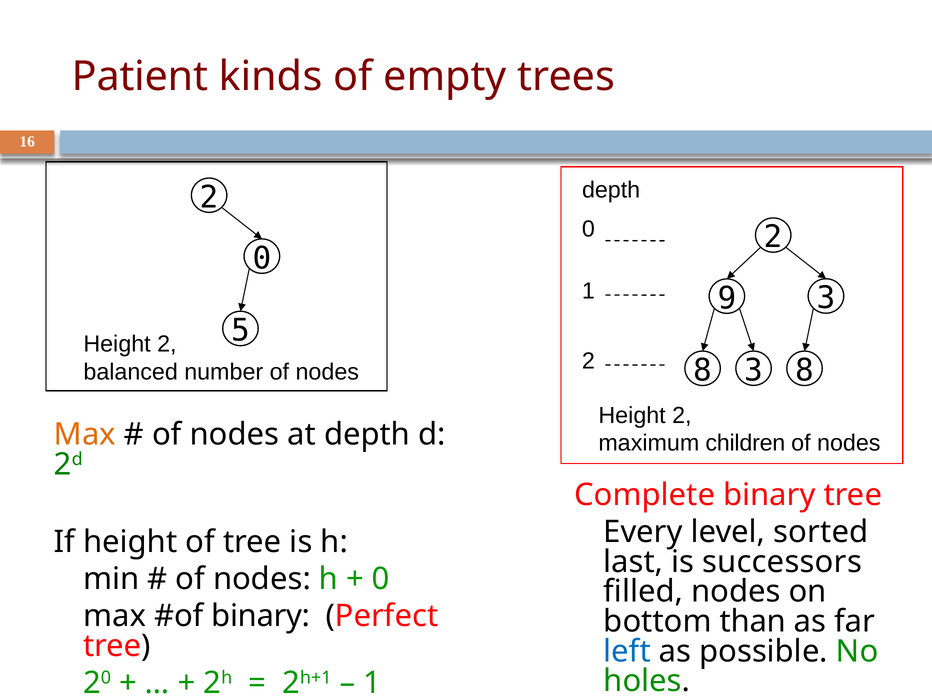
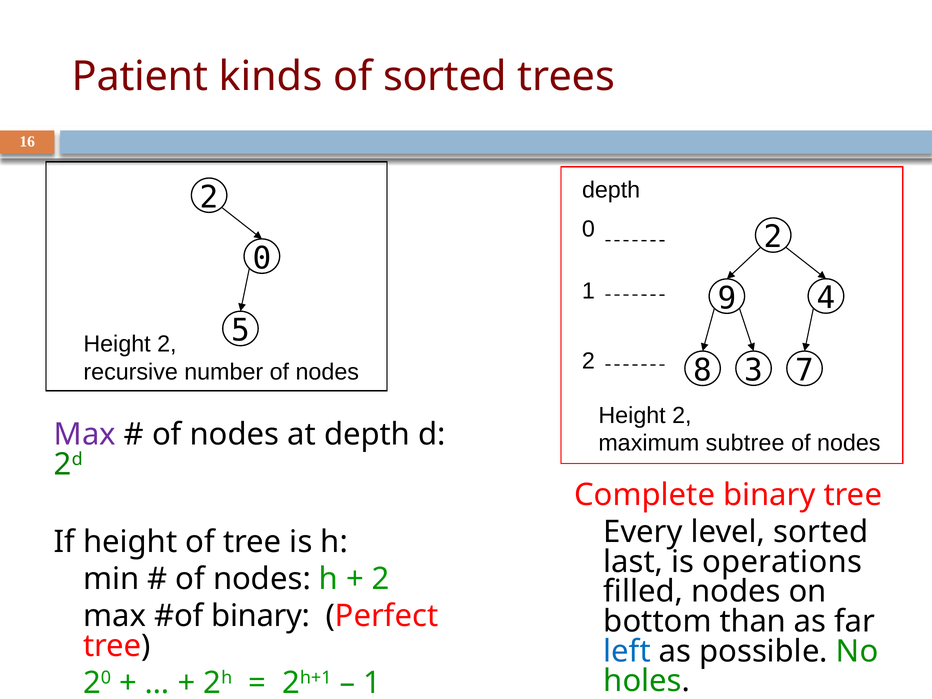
of empty: empty -> sorted (445, 77)
9 3: 3 -> 4 (826, 298)
8 3 8: 8 -> 7 (805, 370)
balanced: balanced -> recursive (131, 372)
Max colour: orange -> purple (85, 435)
children: children -> subtree (745, 443)
successors: successors -> operations (782, 562)
0: 0 -> 2 (381, 579)
